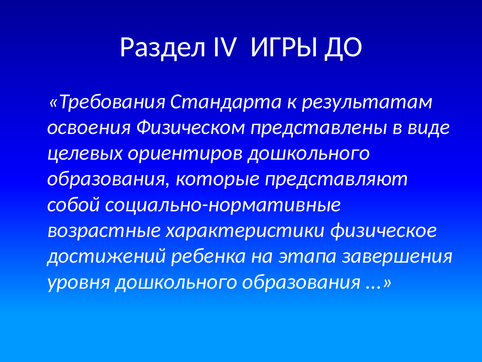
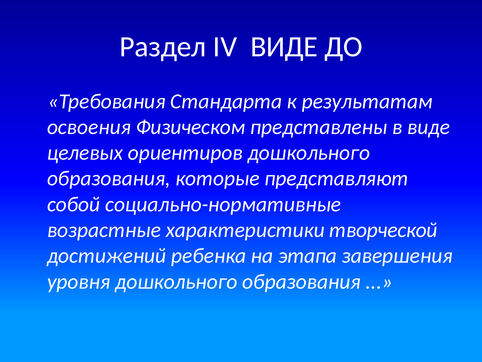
IV ИГРЫ: ИГРЫ -> ВИДЕ (284, 47)
физическое: физическое -> творческой (383, 230)
